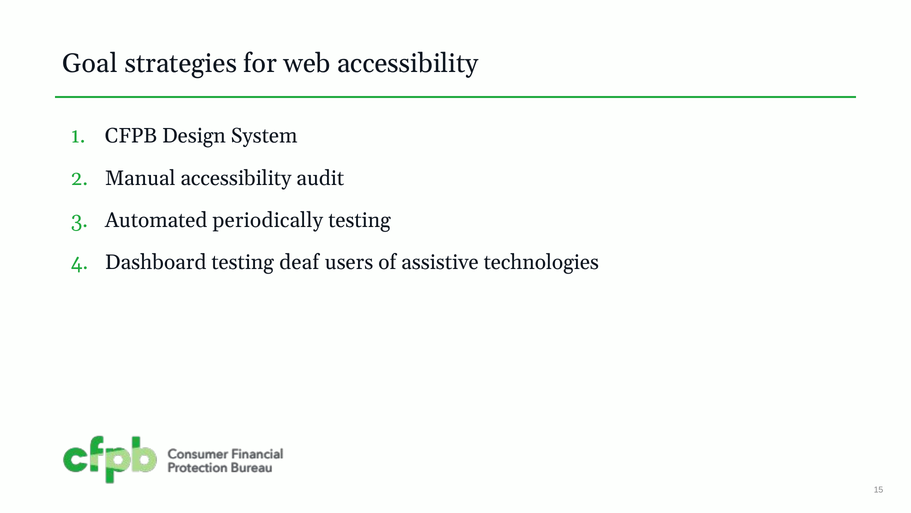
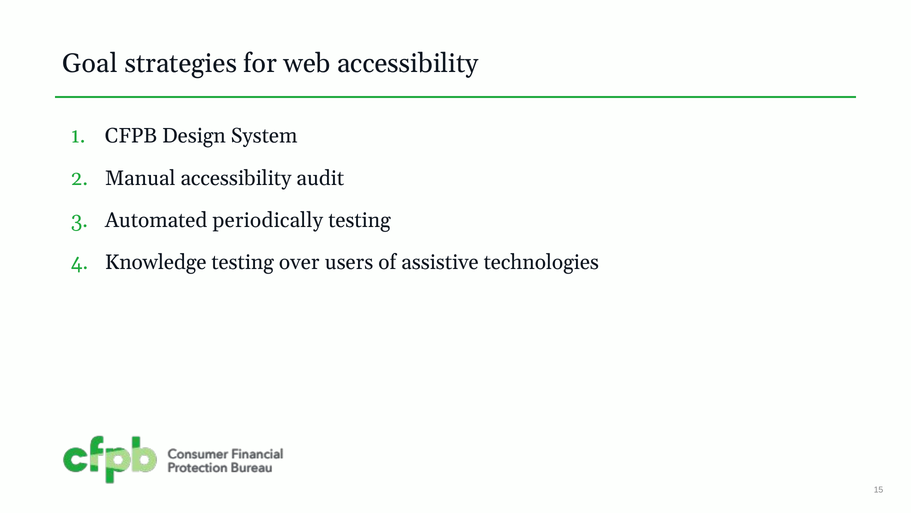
Dashboard: Dashboard -> Knowledge (156, 262)
deaf: deaf -> over (299, 262)
